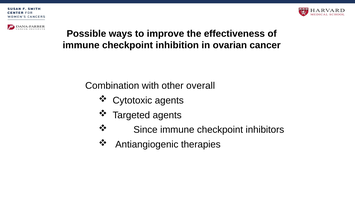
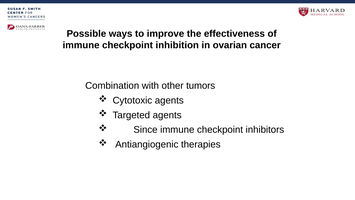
overall: overall -> tumors (201, 86)
